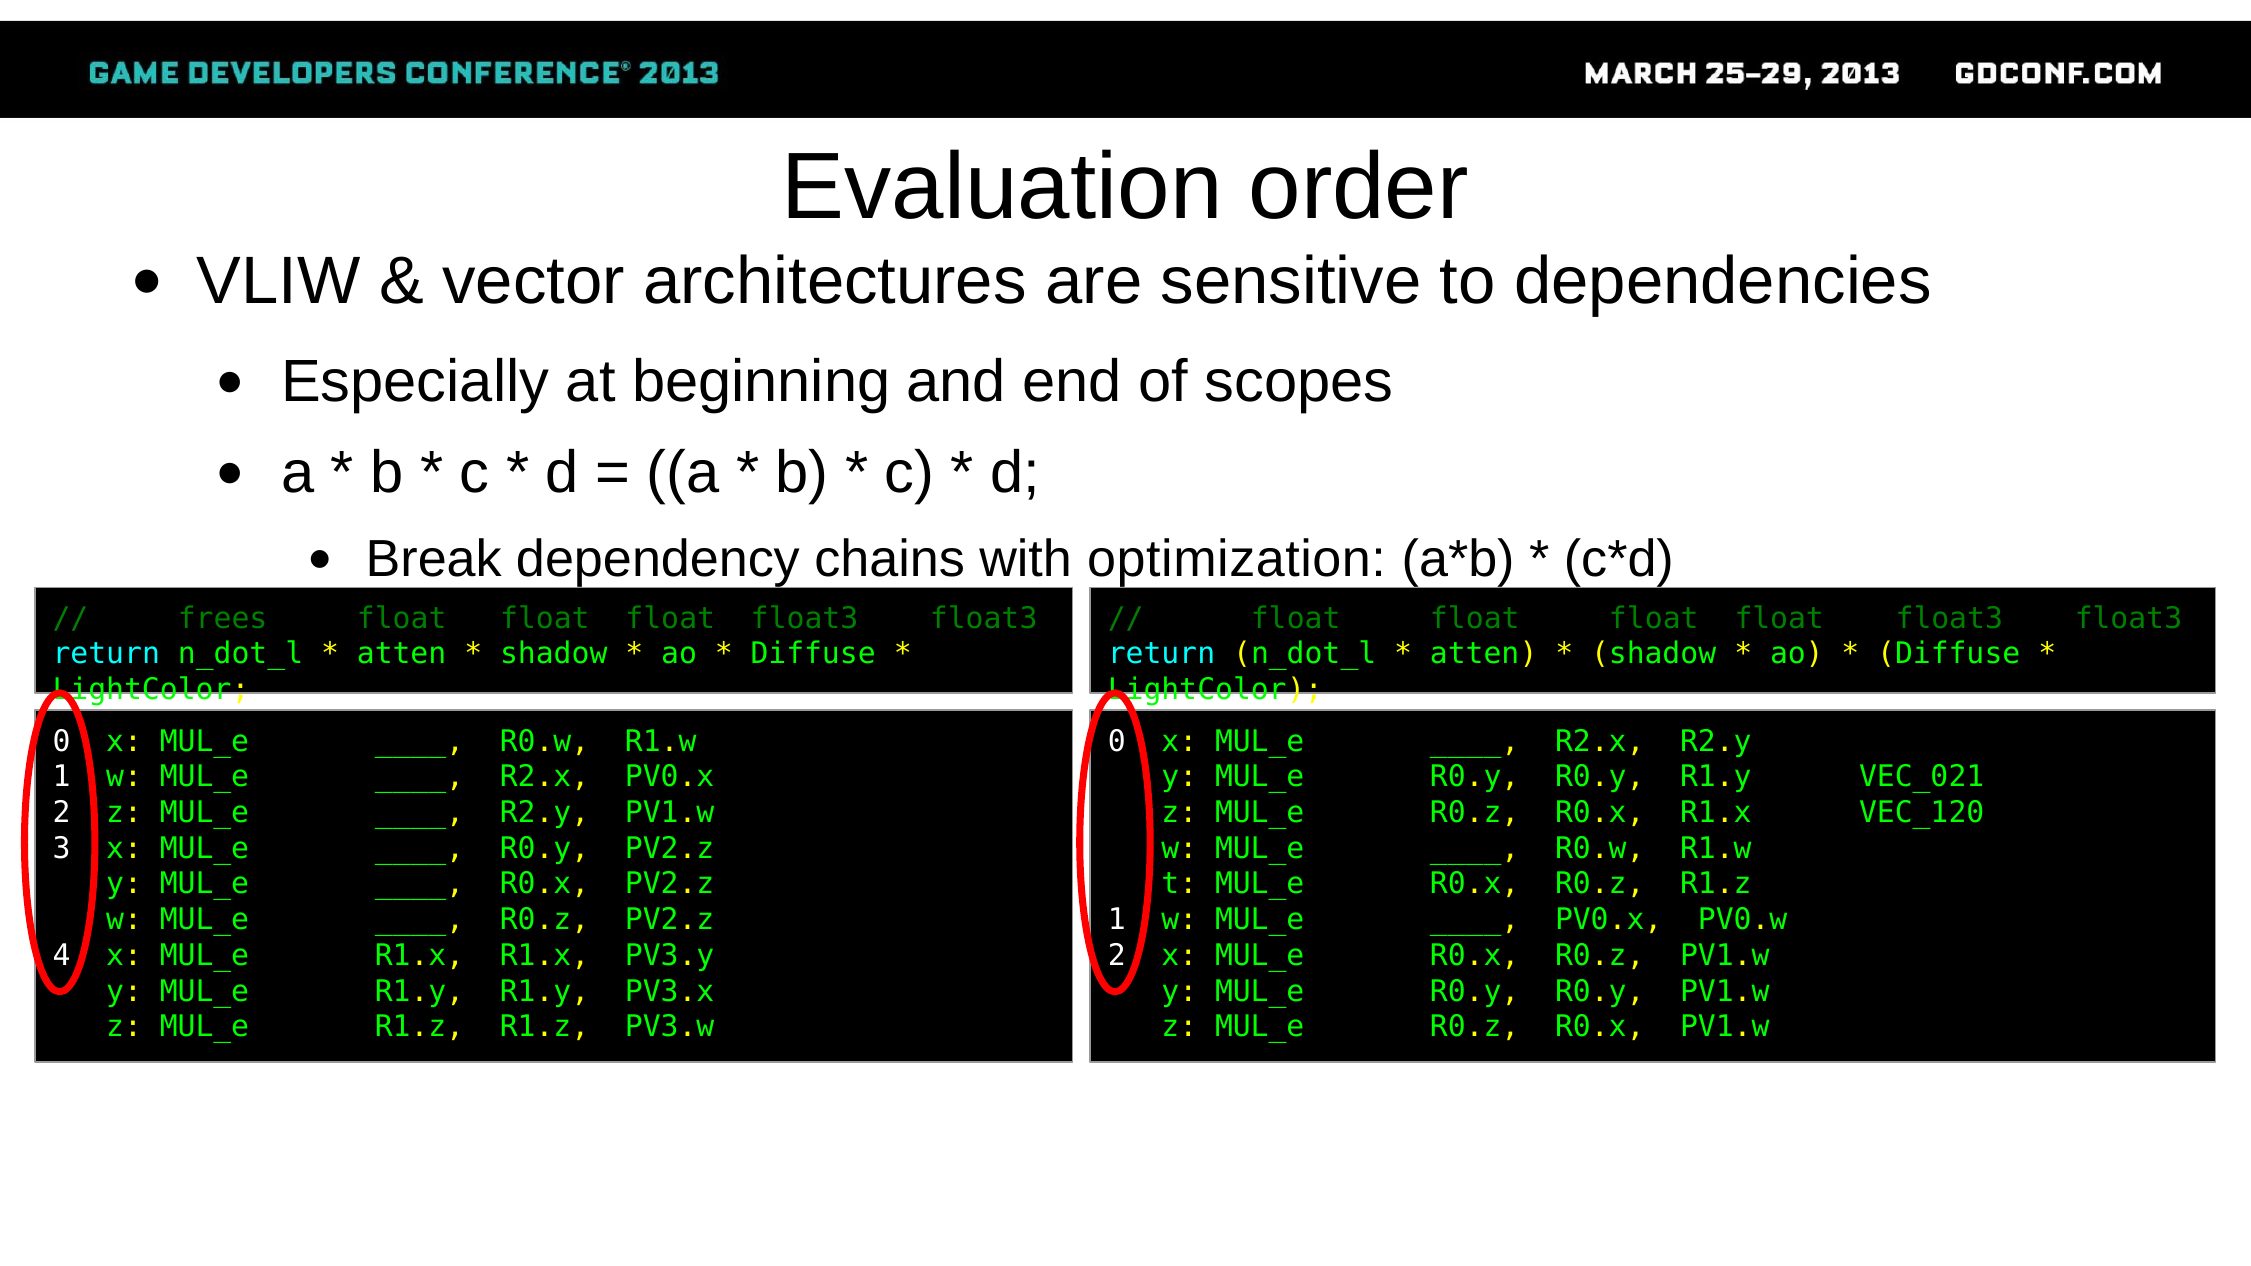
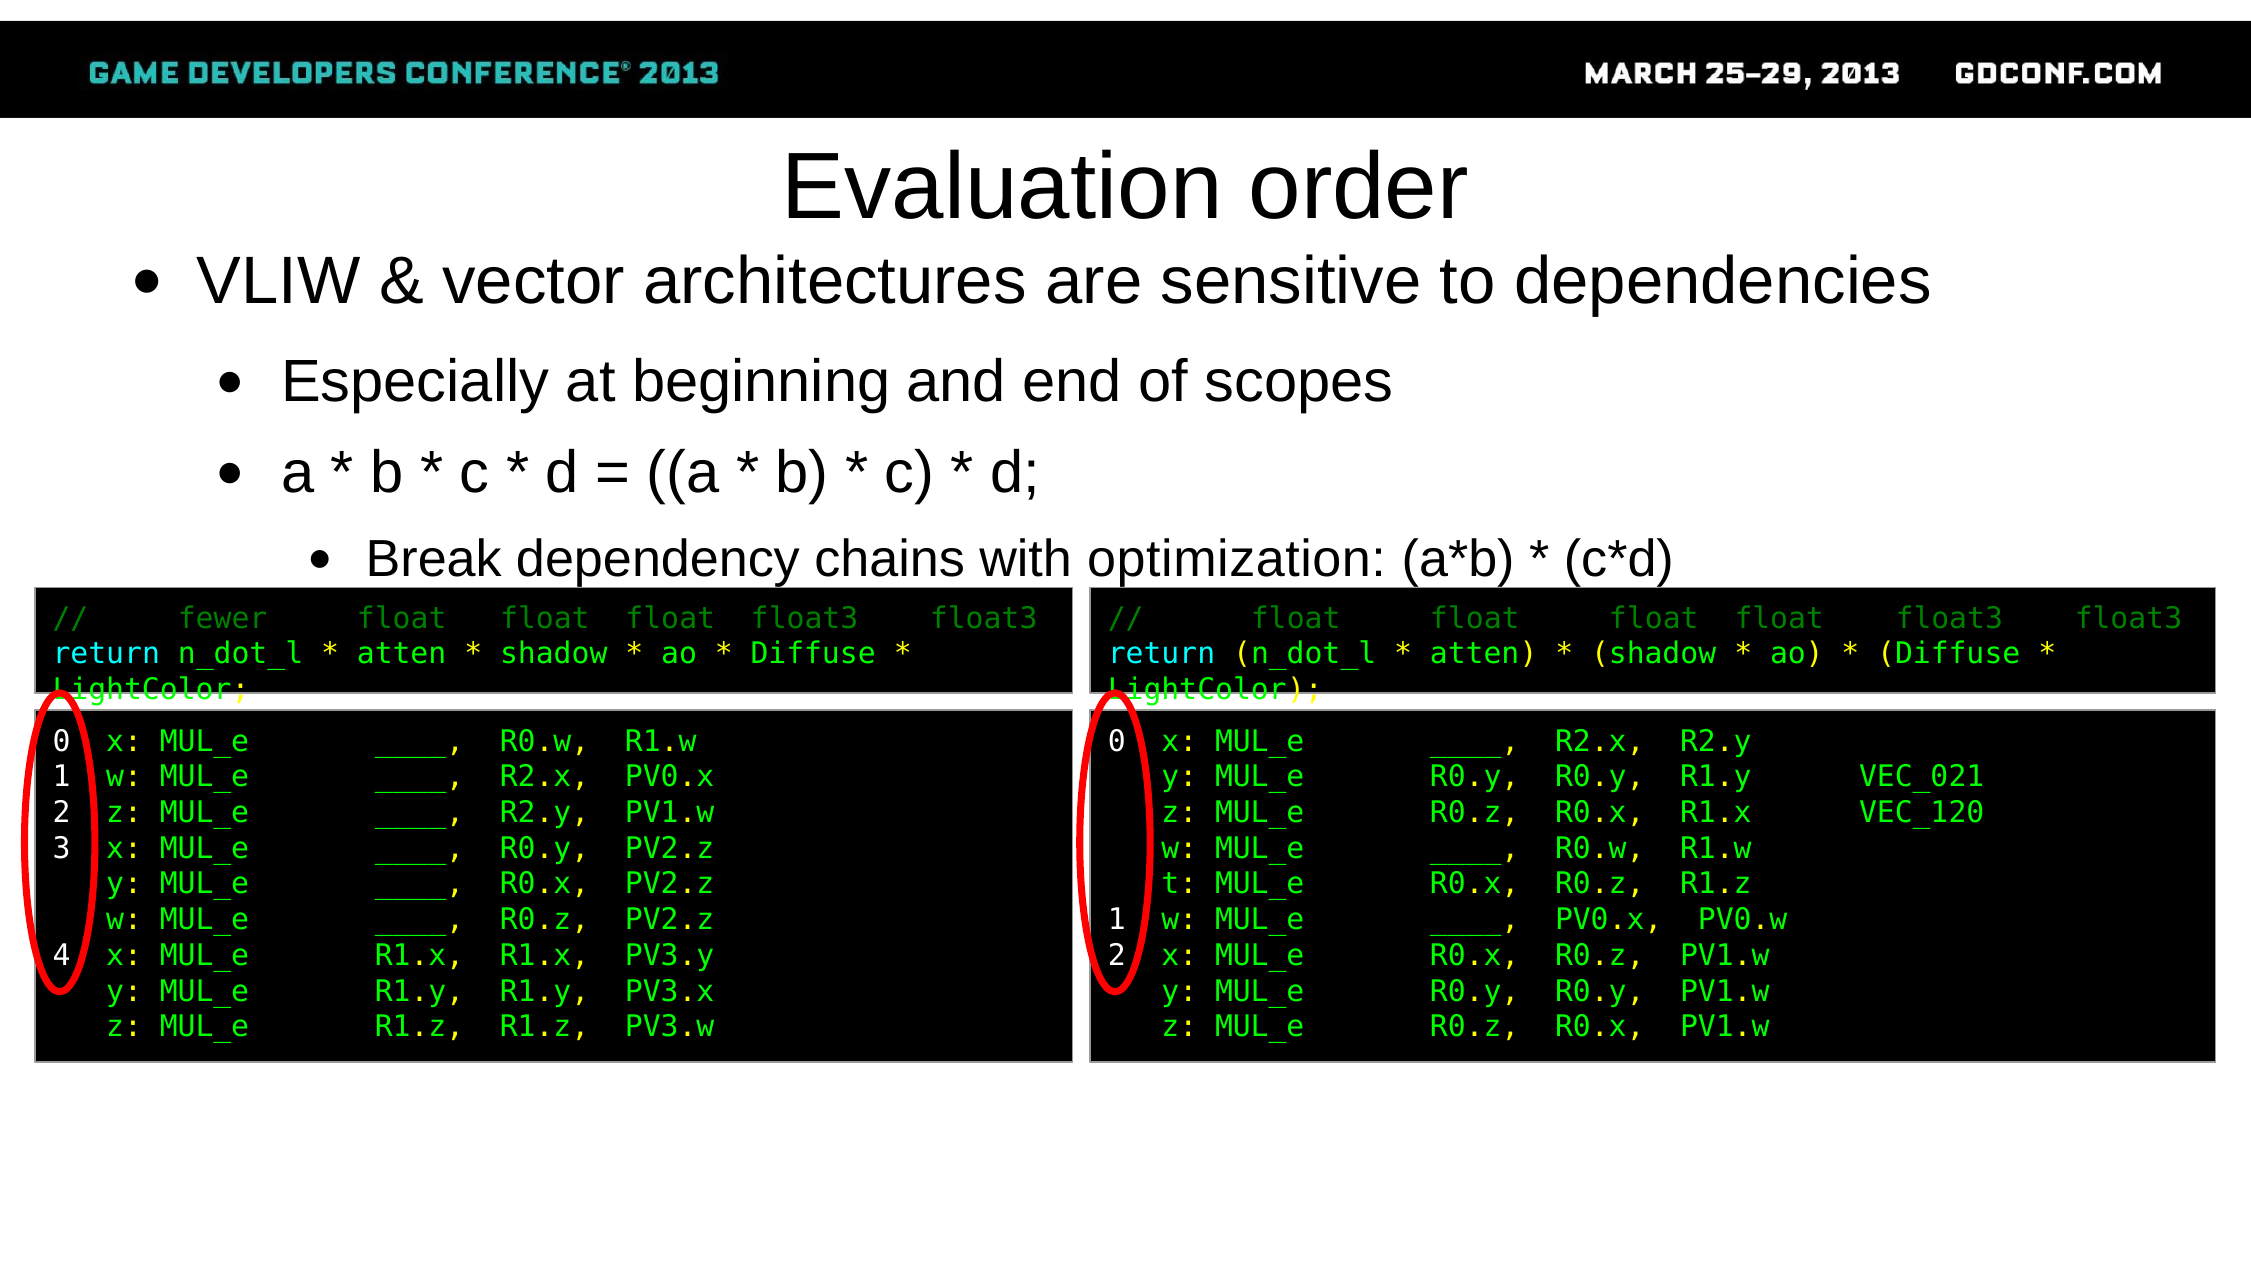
frees: frees -> fewer (223, 618)
